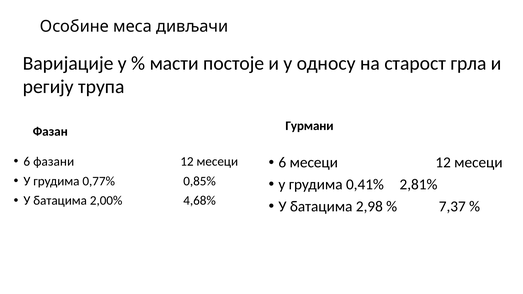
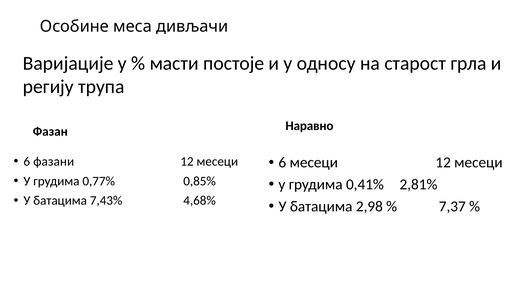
Гурмани: Гурмани -> Наравно (309, 126)
2,00%: 2,00% -> 7,43% (106, 201)
